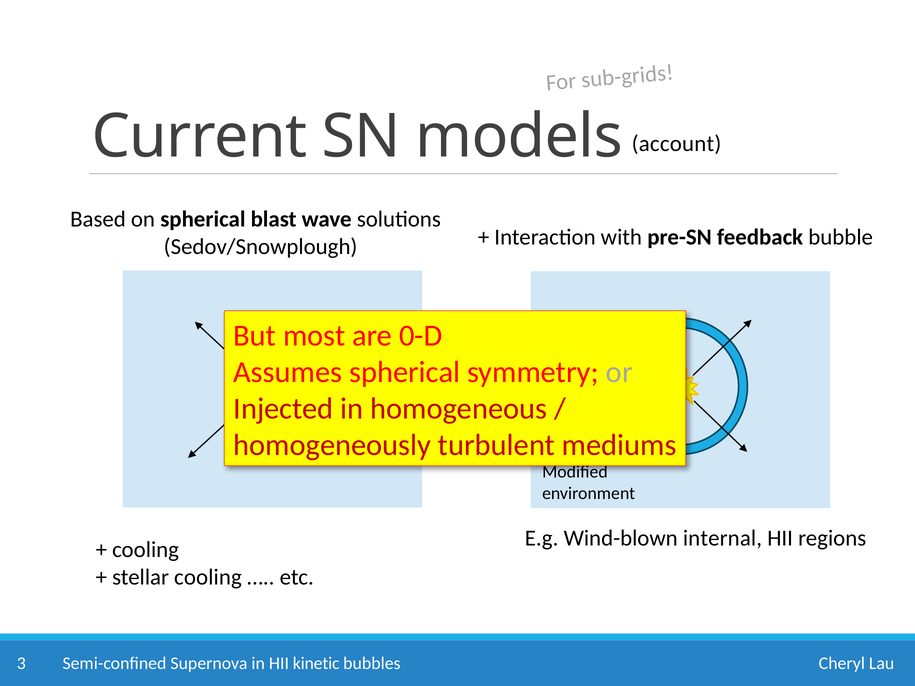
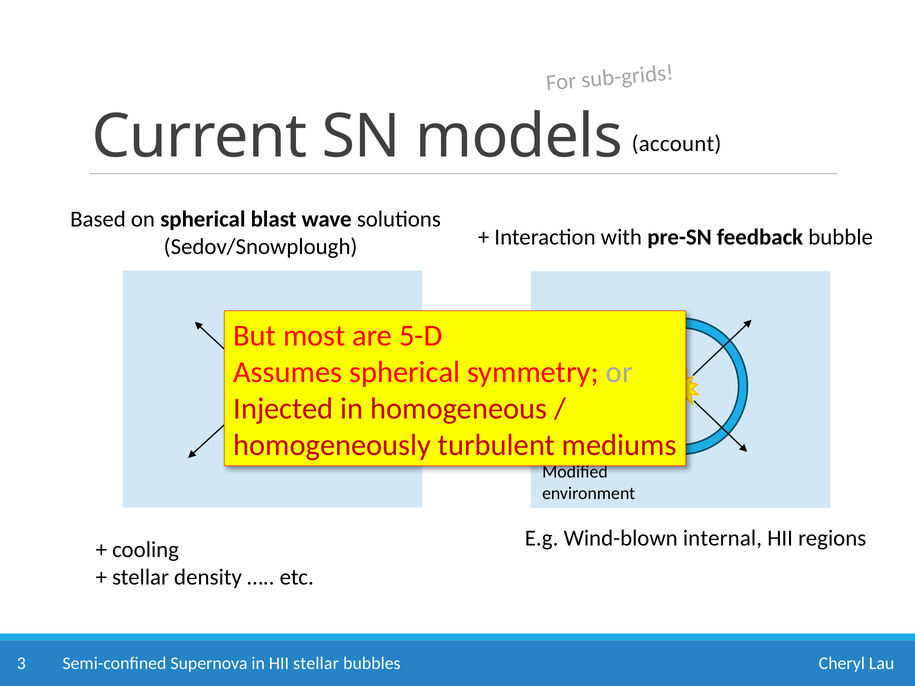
0-D: 0-D -> 5-D (421, 336)
stellar cooling: cooling -> density (208, 577)
HII kinetic: kinetic -> stellar (316, 664)
